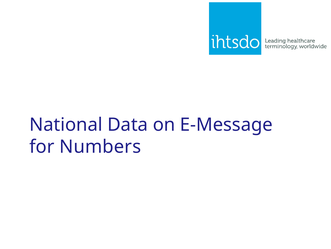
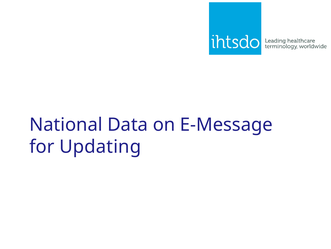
Numbers: Numbers -> Updating (100, 146)
